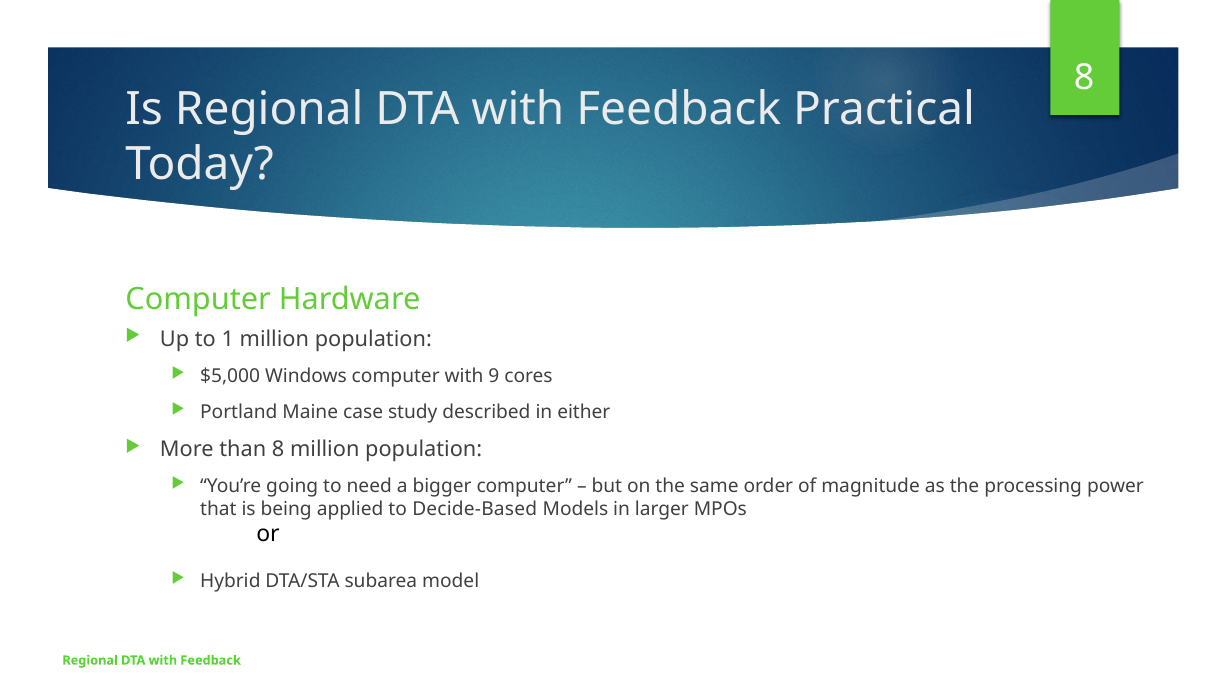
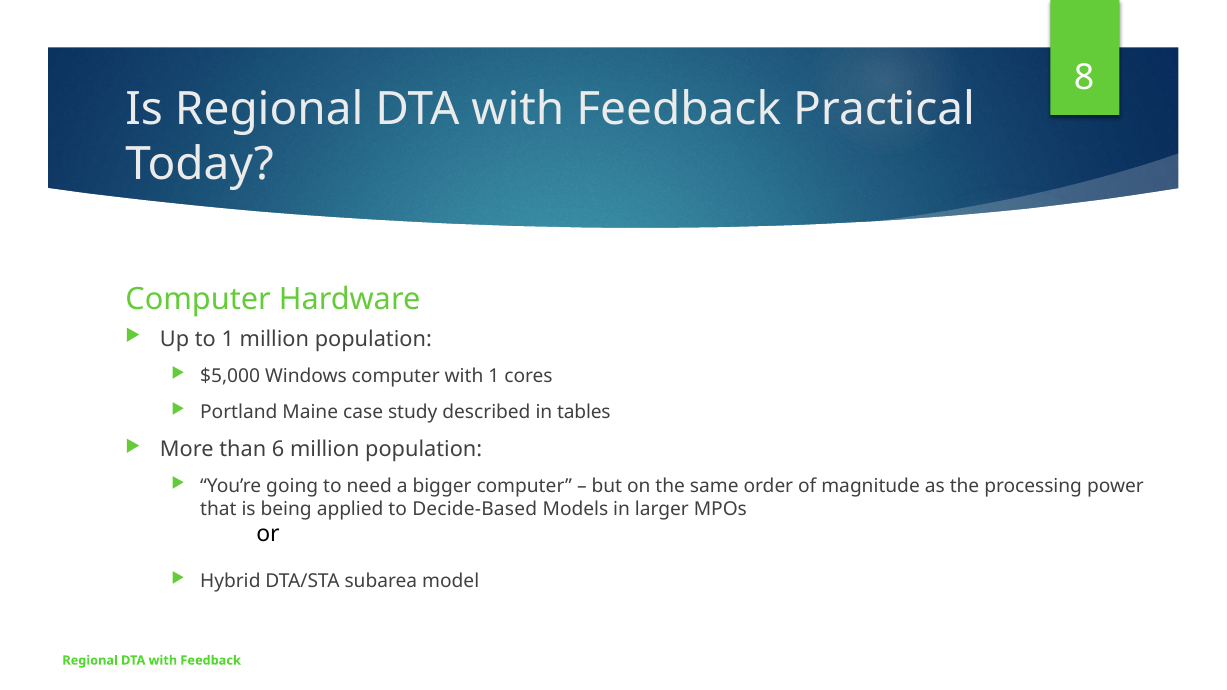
with 9: 9 -> 1 (494, 376)
either: either -> tables (584, 412)
than 8: 8 -> 6 (278, 450)
